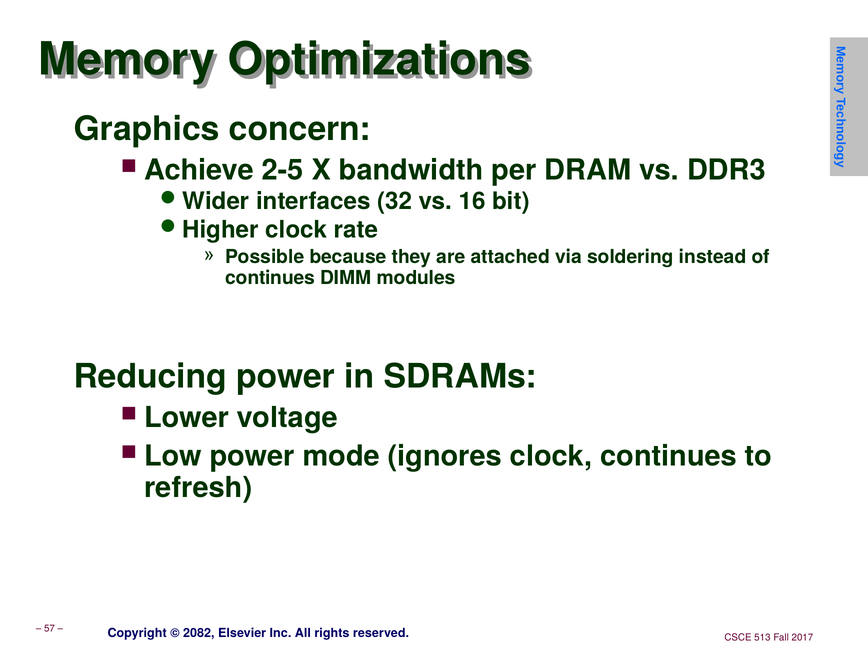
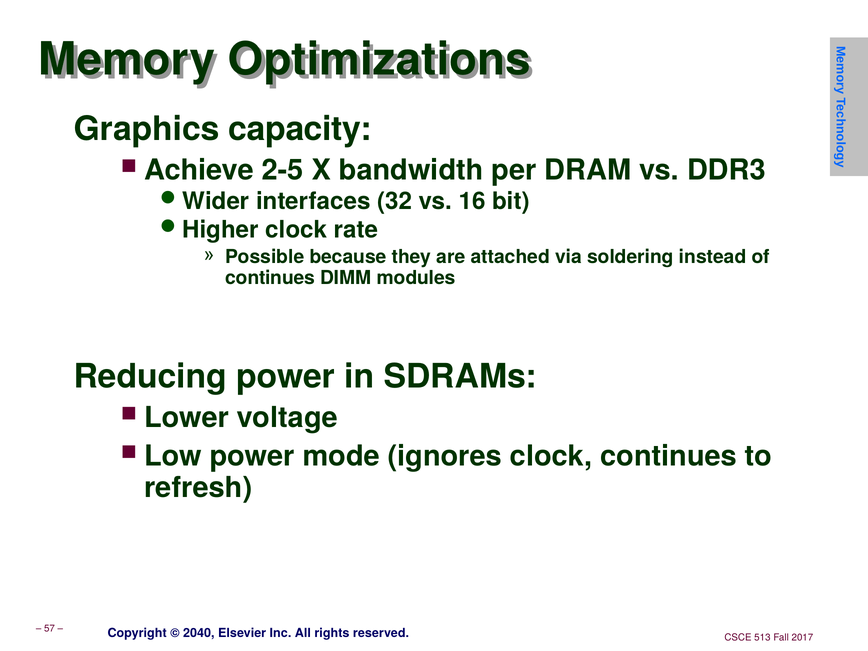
concern: concern -> capacity (300, 129)
2082: 2082 -> 2040 (199, 633)
